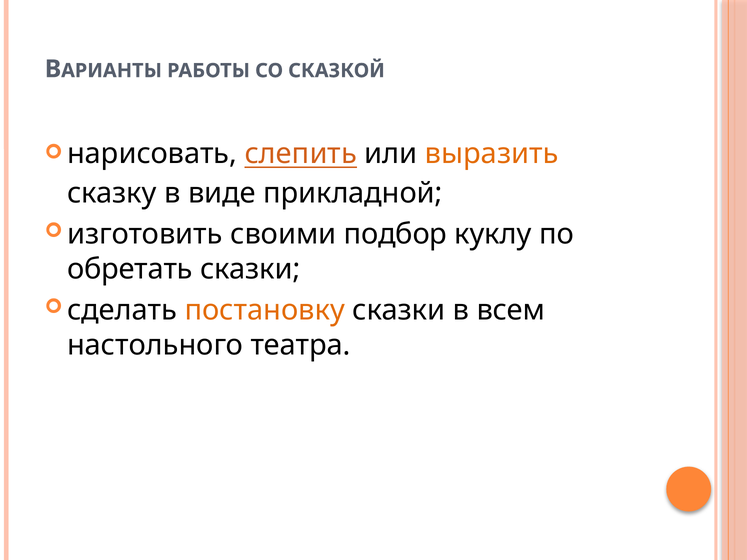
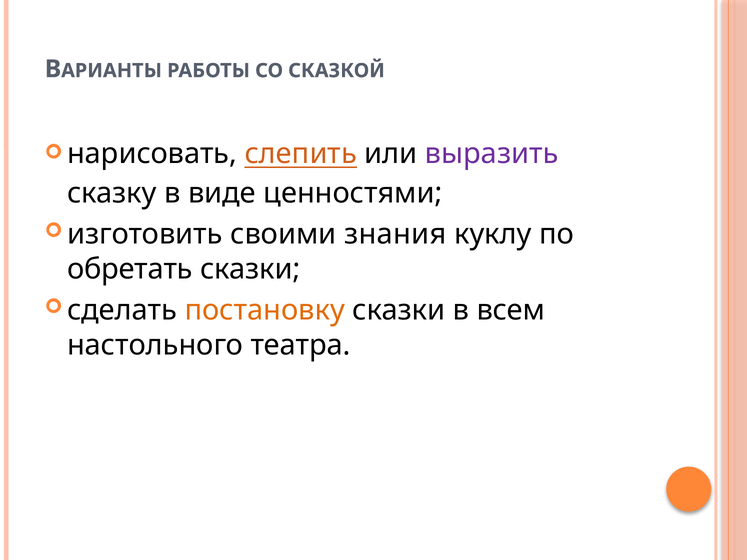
выразить colour: orange -> purple (492, 154)
прикладной: прикладной -> ценностями (353, 193)
подбор: подбор -> знания (395, 234)
